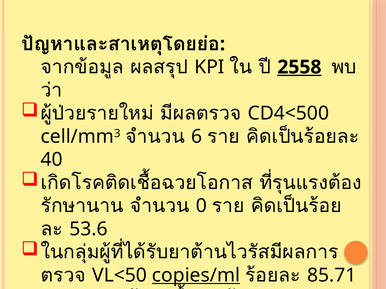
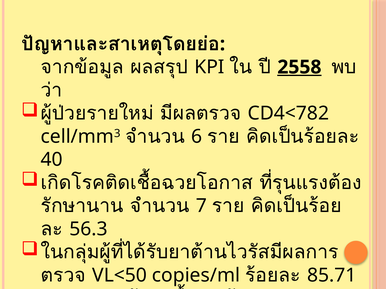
CD4<500: CD4<500 -> CD4<782 (288, 114)
0: 0 -> 7 (201, 206)
53.6: 53.6 -> 56.3 (88, 229)
copies/ml underline: present -> none (196, 276)
